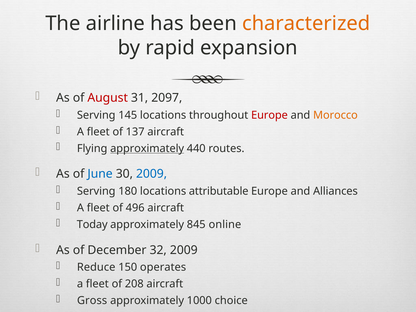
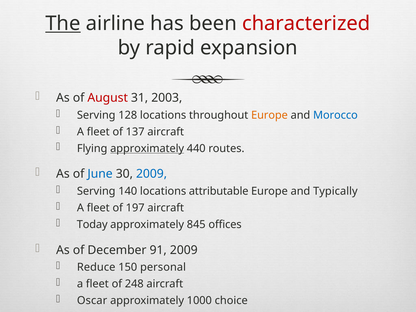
The underline: none -> present (63, 24)
characterized colour: orange -> red (306, 24)
2097: 2097 -> 2003 (167, 98)
145: 145 -> 128 (128, 115)
Europe colour: red -> orange (269, 115)
Morocco colour: orange -> blue (335, 115)
180: 180 -> 140 (128, 191)
Alliances: Alliances -> Typically (335, 191)
496: 496 -> 197 (135, 208)
online: online -> offices (225, 224)
32: 32 -> 91 (158, 250)
operates: operates -> personal (163, 267)
208: 208 -> 248 (134, 284)
Gross: Gross -> Oscar (92, 301)
